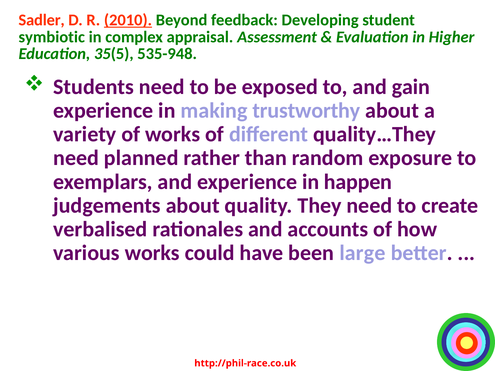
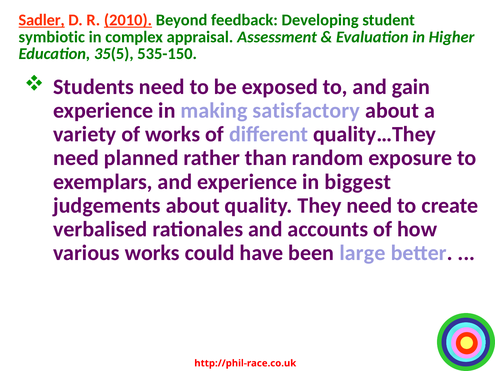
Sadler underline: none -> present (42, 20)
535-948: 535-948 -> 535-150 (167, 54)
trustworthy: trustworthy -> satisfactory (306, 111)
happen: happen -> biggest (358, 182)
